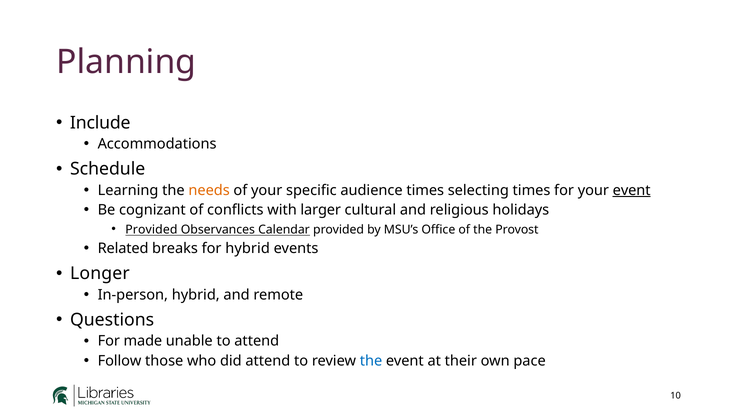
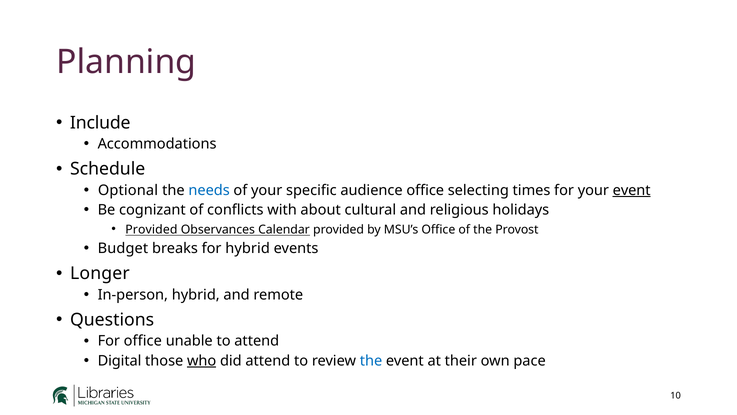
Learning: Learning -> Optional (128, 190)
needs colour: orange -> blue (209, 190)
audience times: times -> office (425, 190)
larger: larger -> about (321, 210)
Related: Related -> Budget (123, 248)
For made: made -> office (143, 341)
Follow: Follow -> Digital (120, 360)
who underline: none -> present (202, 360)
